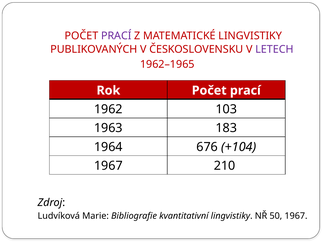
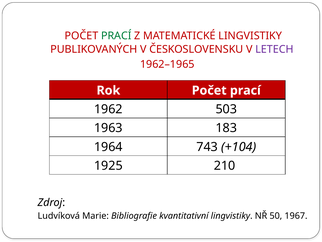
PRACÍ colour: purple -> green (116, 36)
103: 103 -> 503 (226, 109)
676: 676 -> 743 (207, 147)
1967: 1967 -> 1925 (108, 165)
